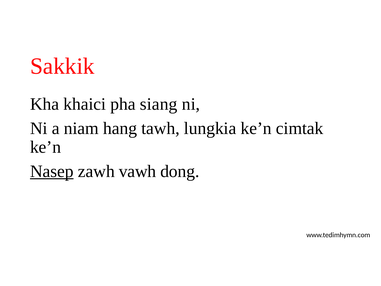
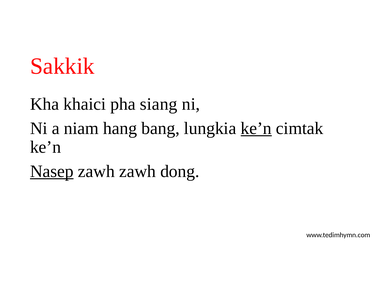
tawh: tawh -> bang (161, 128)
ke’n underline: none -> present (256, 128)
zawh vawh: vawh -> zawh (137, 171)
